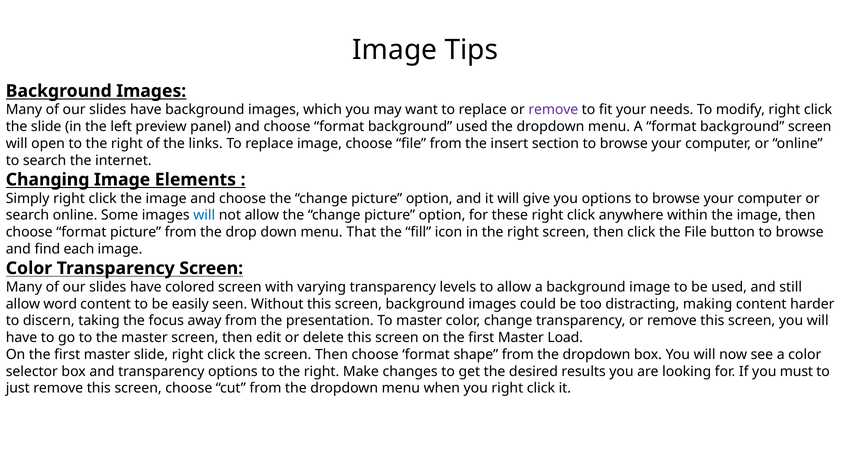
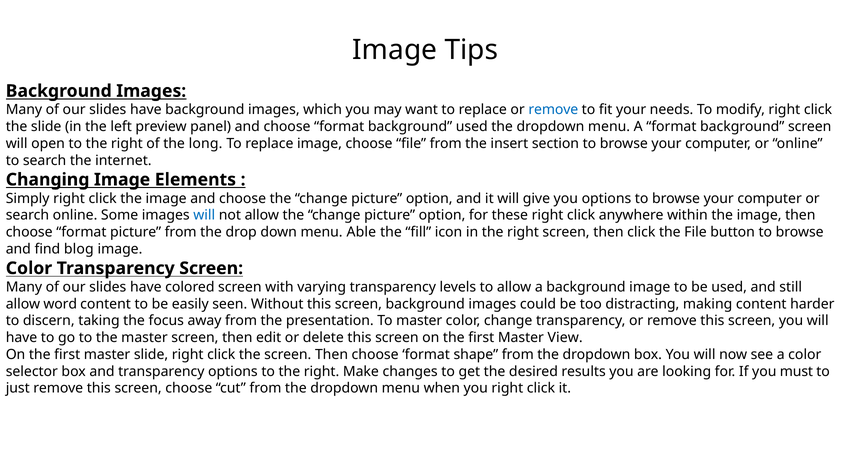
remove colour: purple -> blue (553, 110)
links: links -> long (206, 143)
That: That -> Able (361, 232)
each: each -> blog (79, 249)
Load: Load -> View (565, 337)
